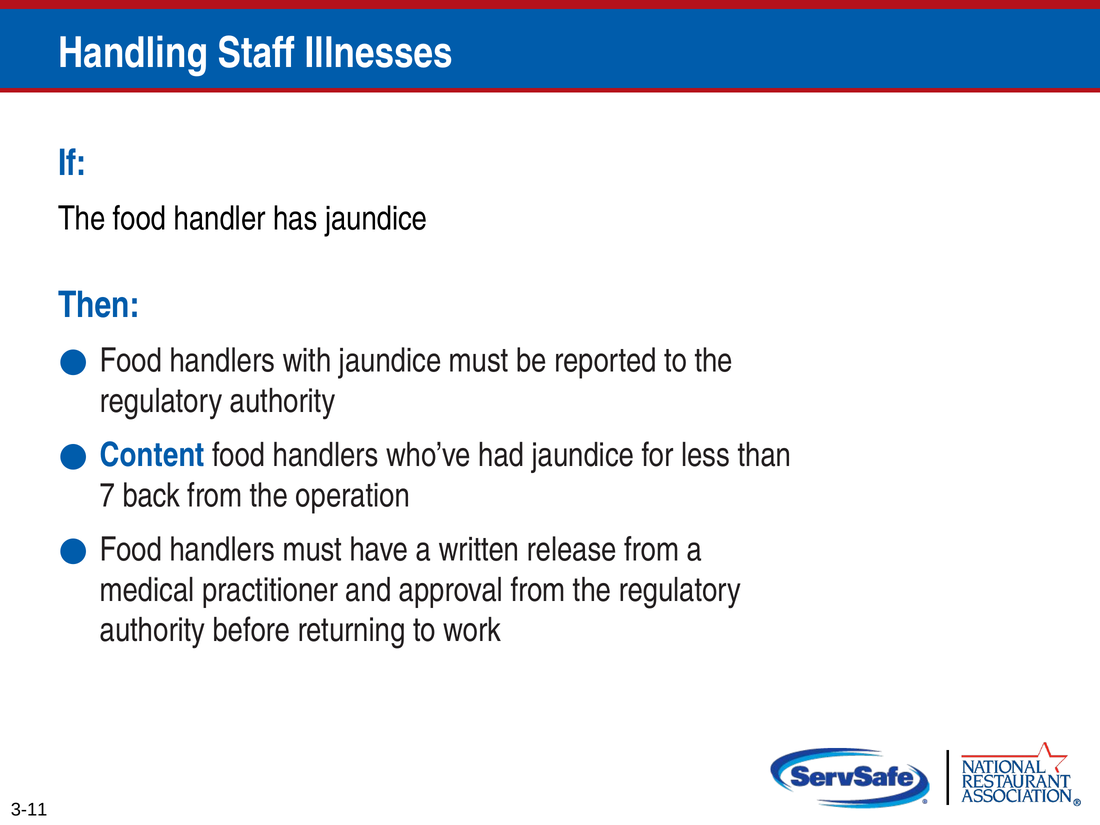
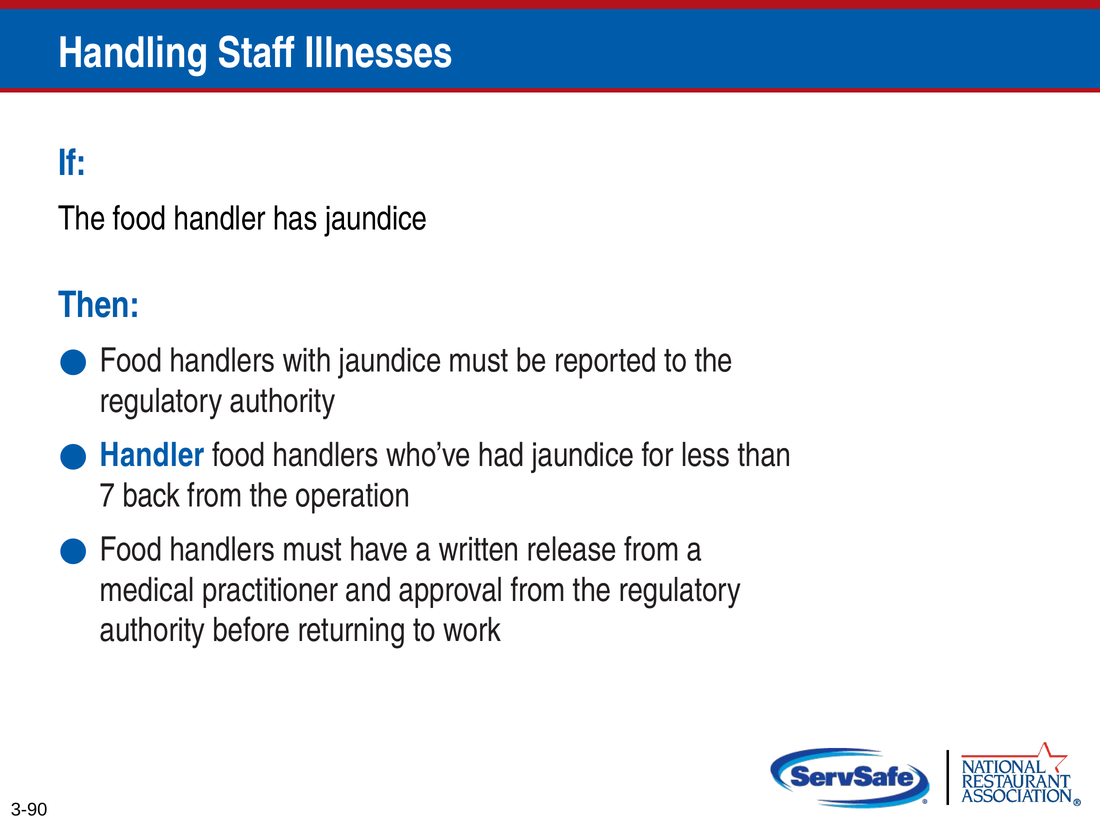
Content: Content -> Handler (152, 455)
3-11: 3-11 -> 3-90 (29, 810)
